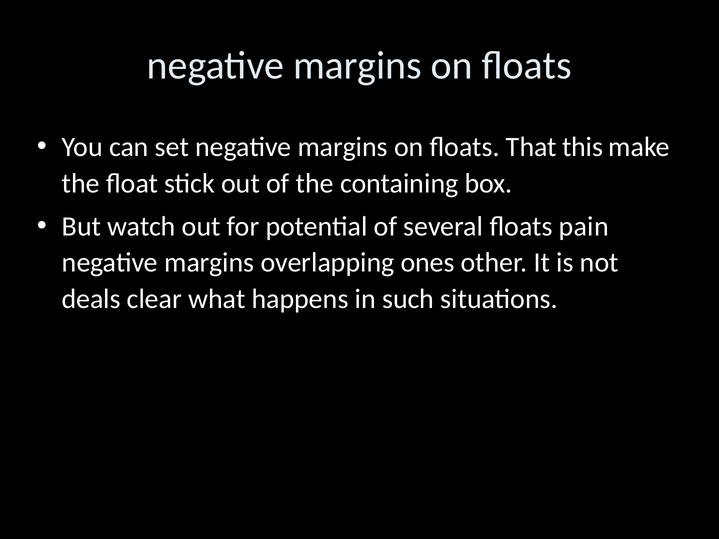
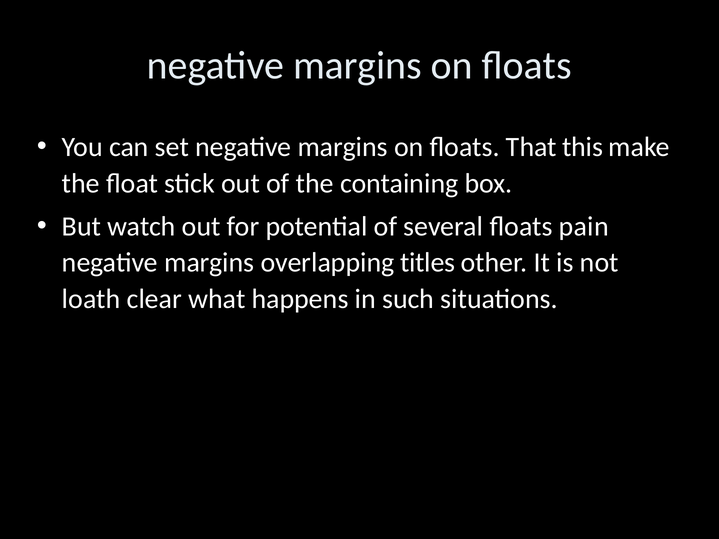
ones: ones -> titles (428, 263)
deals: deals -> loath (91, 299)
